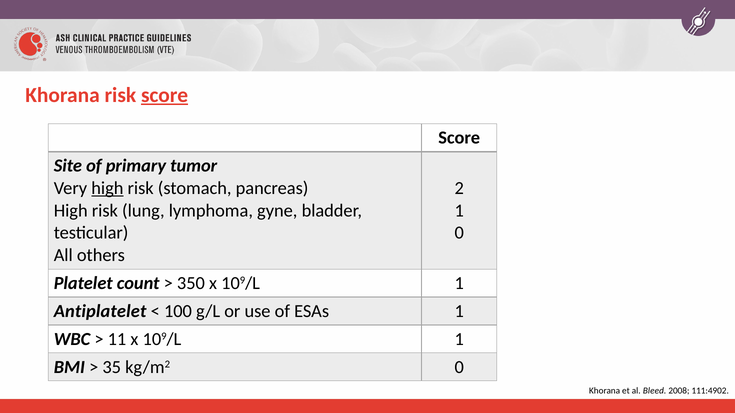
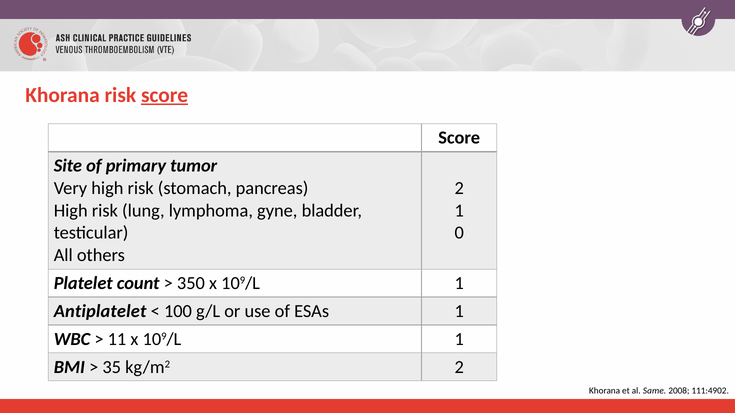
high underline: present -> none (107, 188)
kg/m2 0: 0 -> 2 (459, 367)
Bleed: Bleed -> Same (655, 391)
